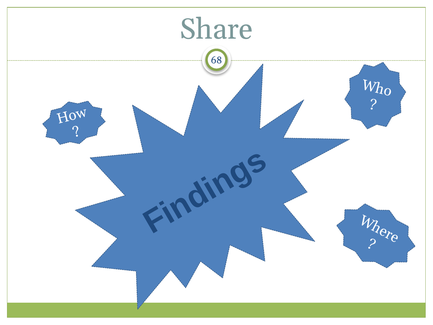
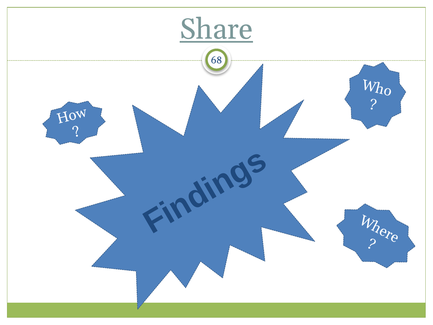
Share underline: none -> present (216, 29)
